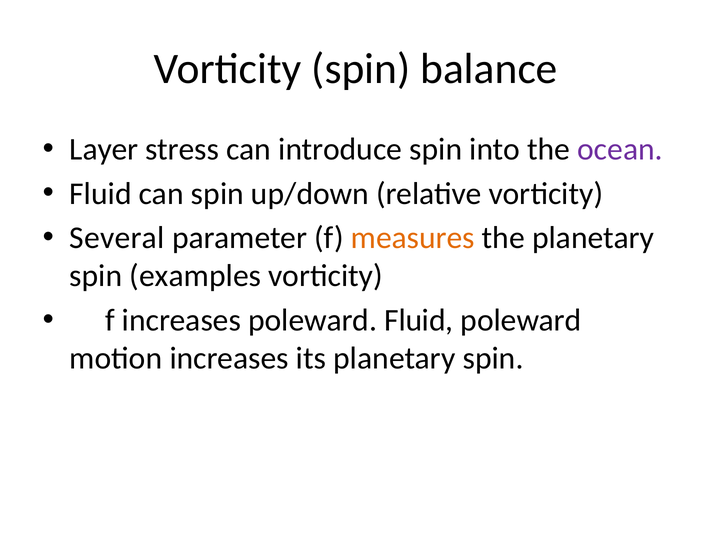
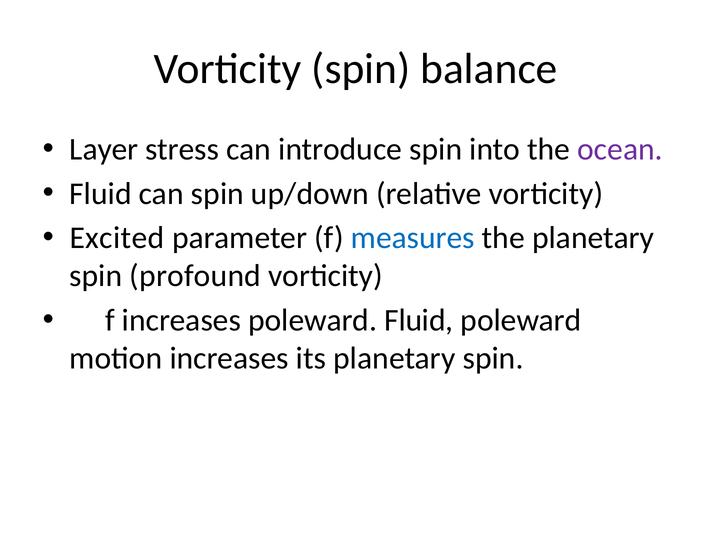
Several: Several -> Excited (117, 238)
measures colour: orange -> blue (413, 238)
examples: examples -> profound (195, 276)
